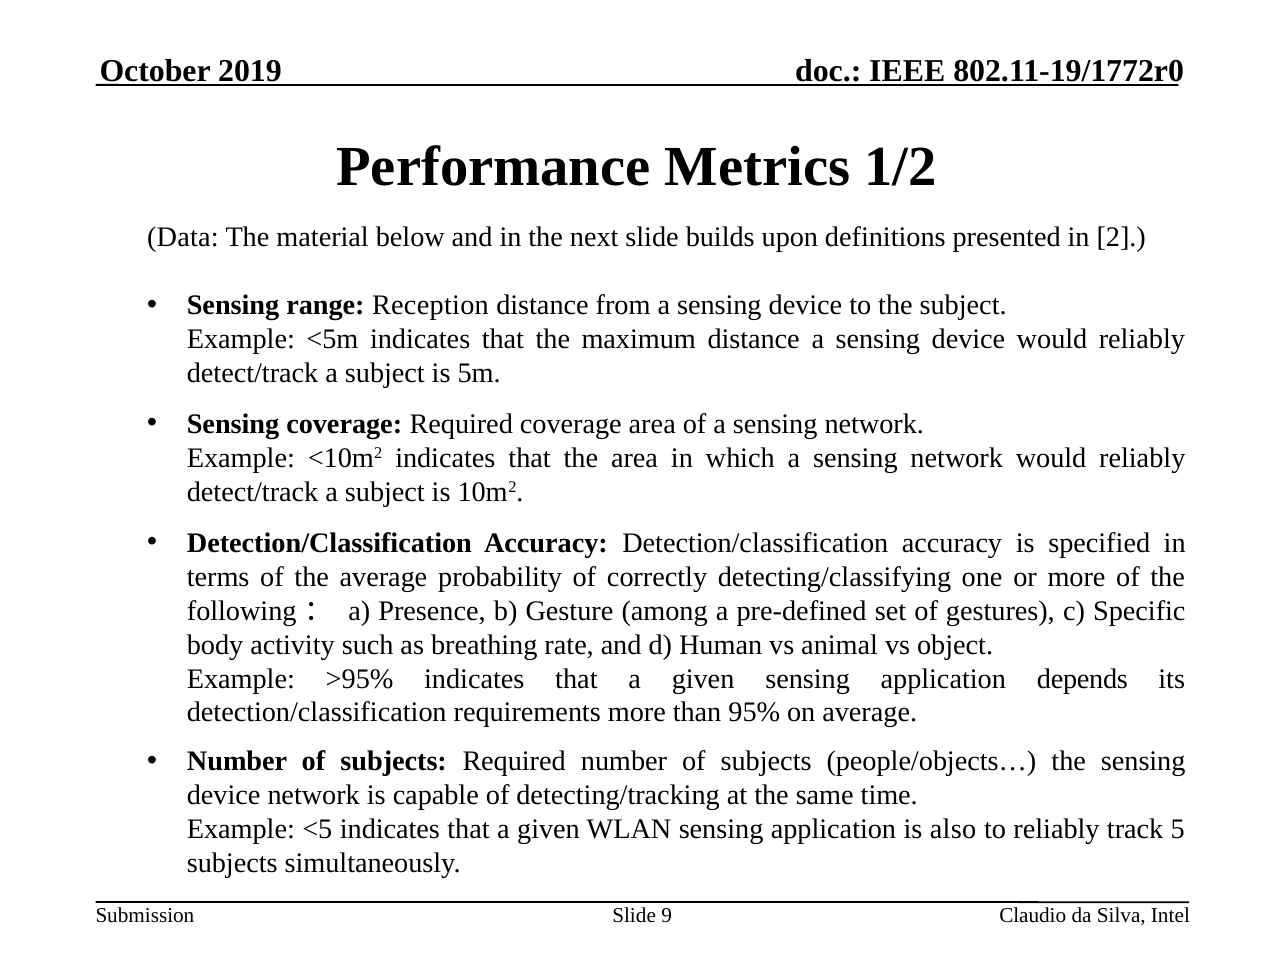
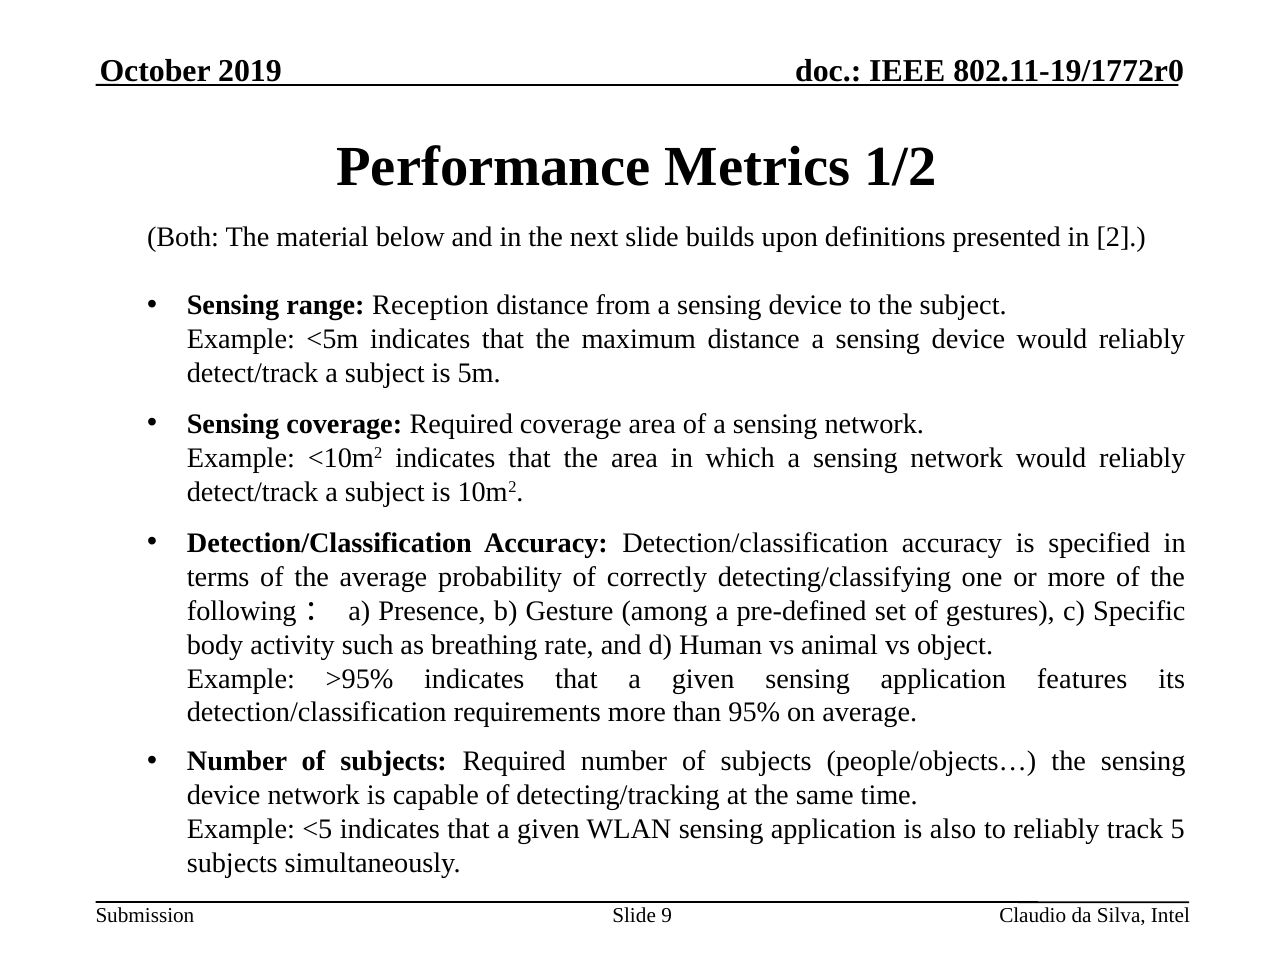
Data: Data -> Both (183, 238)
depends: depends -> features (1082, 679)
